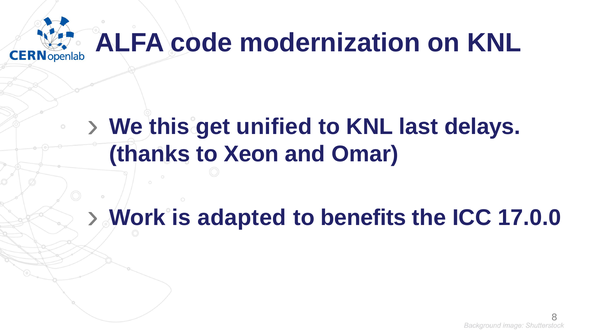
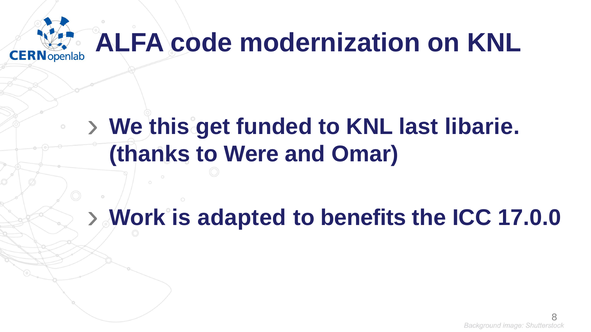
unified: unified -> funded (274, 127)
delays: delays -> libarie (482, 127)
Xeon: Xeon -> Were (251, 154)
